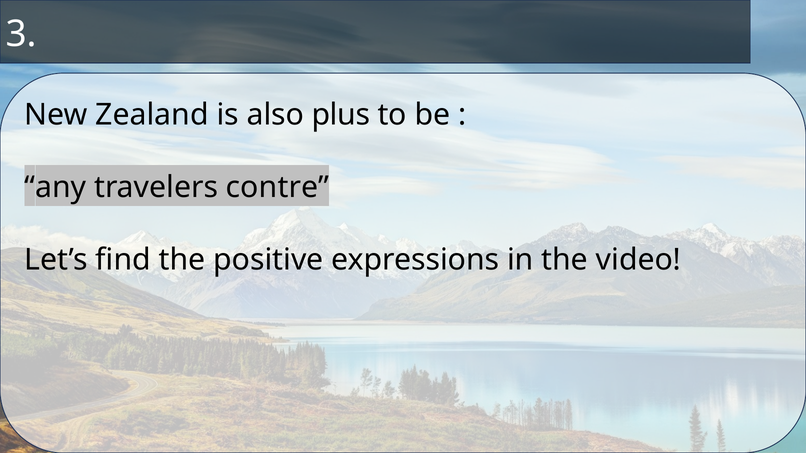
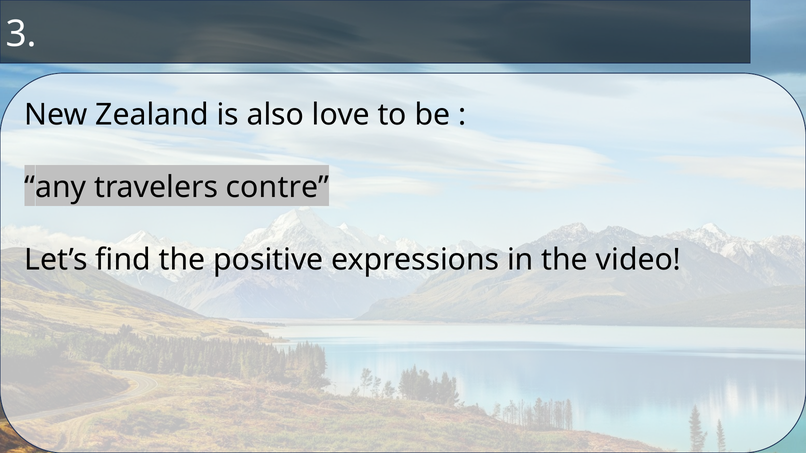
plus: plus -> love (341, 115)
